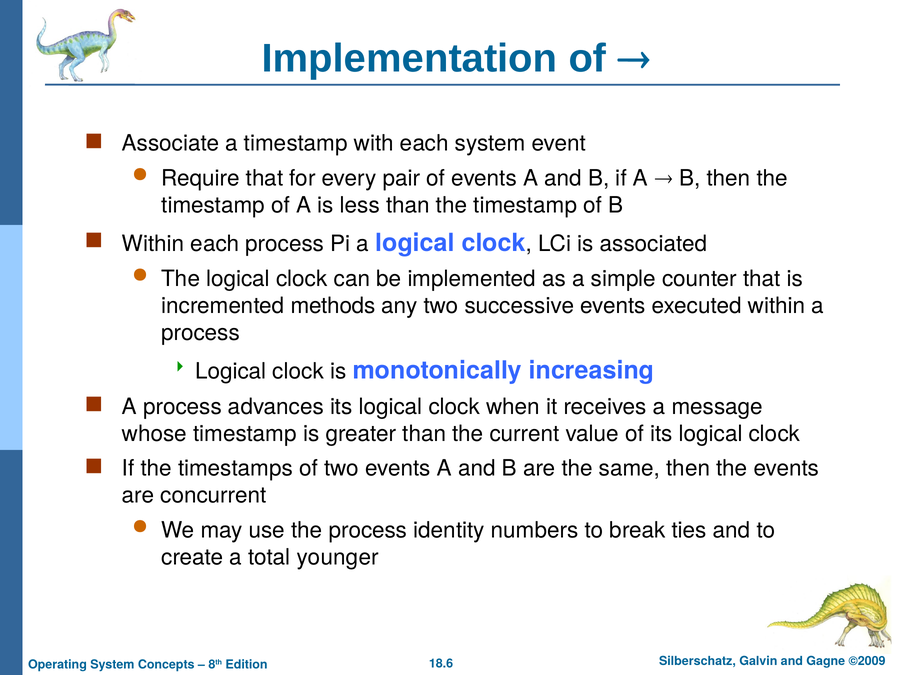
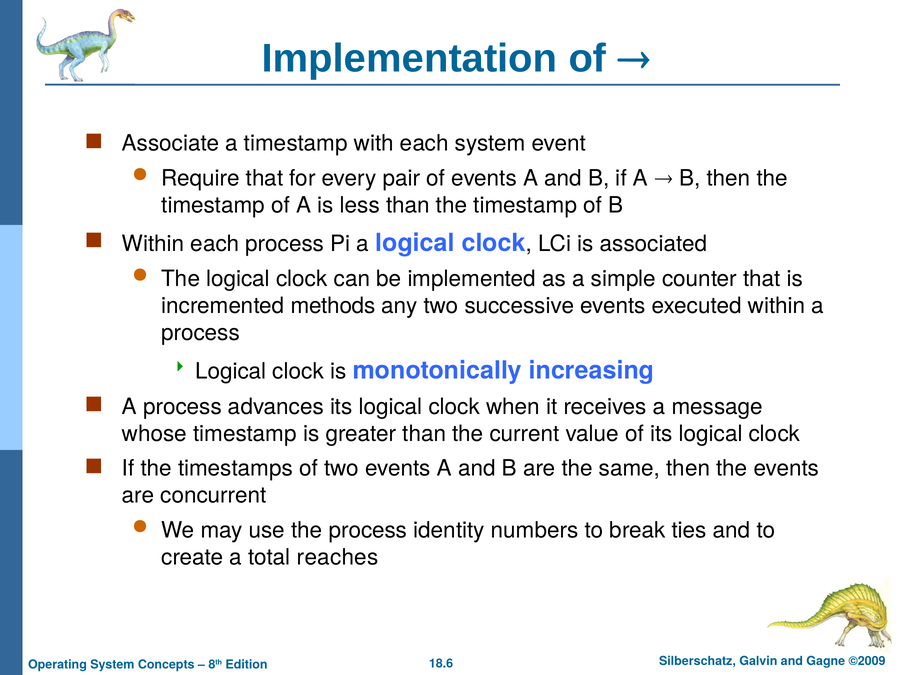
younger: younger -> reaches (338, 557)
